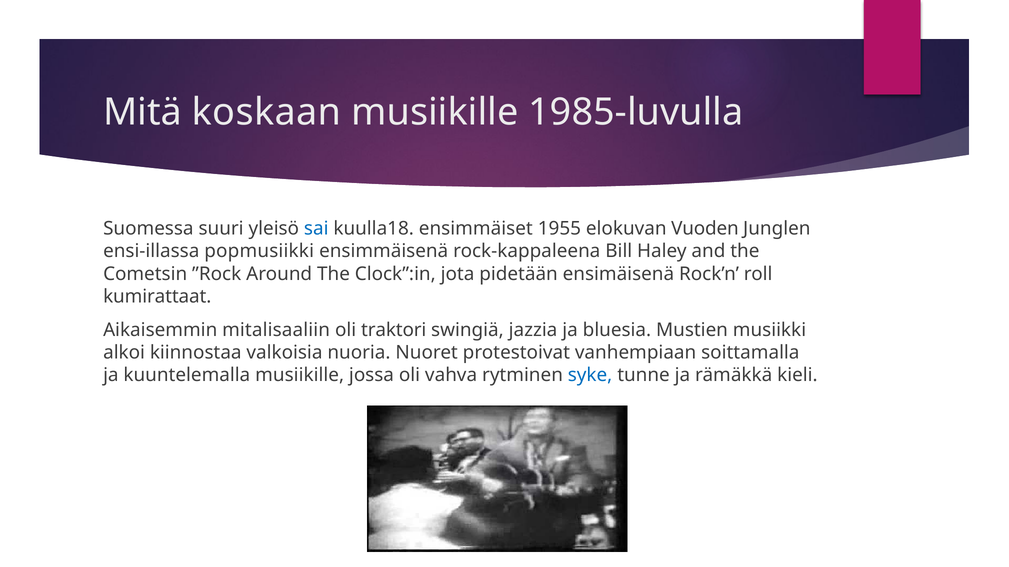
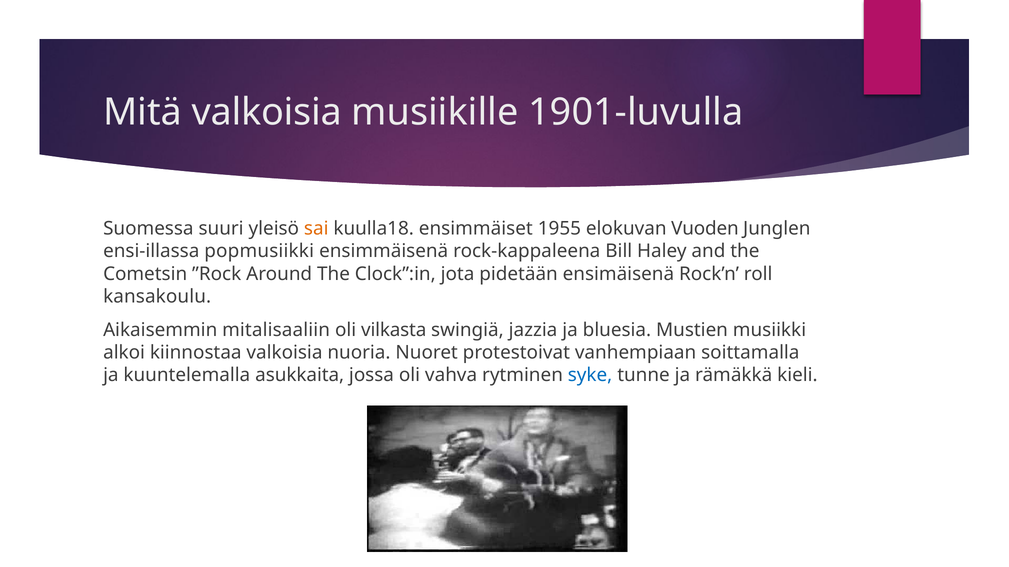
Mitä koskaan: koskaan -> valkoisia (267, 112)
1985-luvulla: 1985-luvulla -> 1901-luvulla (636, 112)
sai colour: blue -> orange (316, 229)
kumirattaat: kumirattaat -> kansakoulu (157, 297)
traktori: traktori -> vilkasta (394, 330)
kuuntelemalla musiikille: musiikille -> asukkaita (300, 375)
